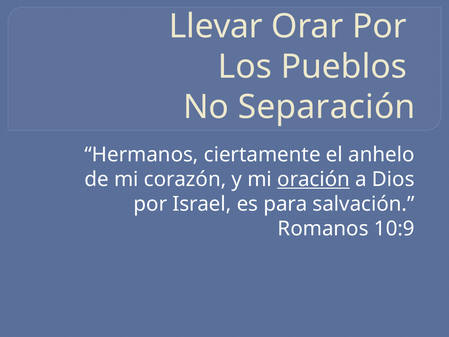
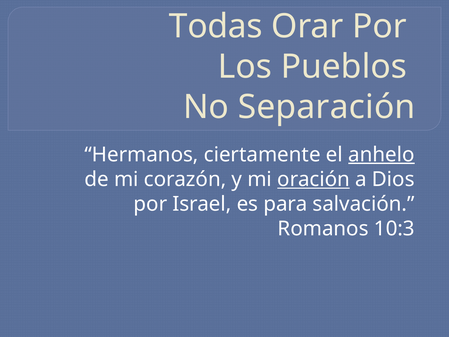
Llevar: Llevar -> Todas (216, 26)
anhelo underline: none -> present (381, 154)
10:9: 10:9 -> 10:3 (394, 229)
